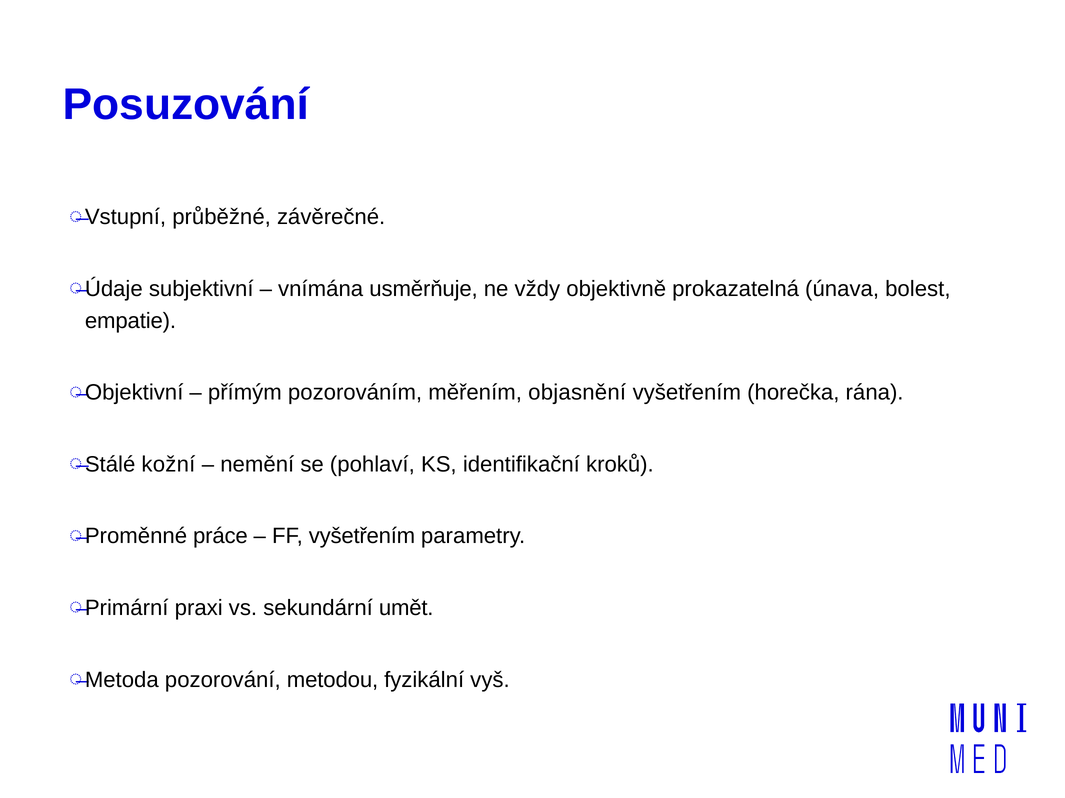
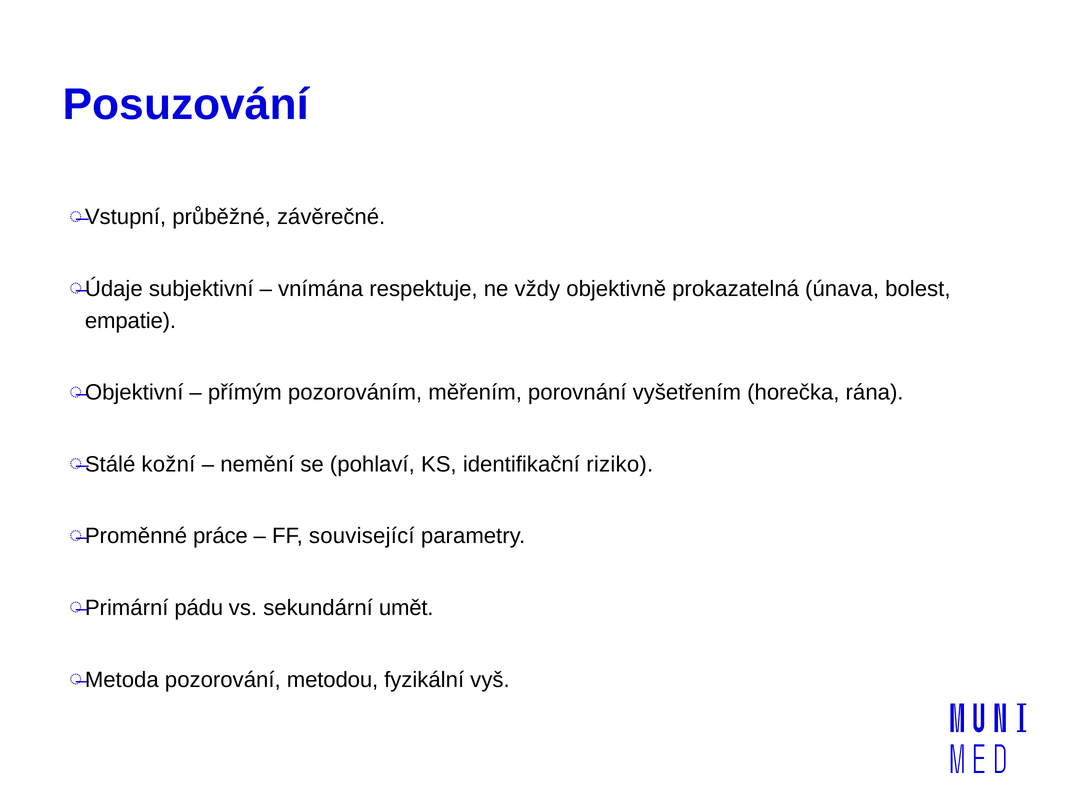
usměrňuje: usměrňuje -> respektuje (423, 289)
objasnění: objasnění -> porovnání (577, 393)
kroků: kroků -> riziko (620, 465)
FF vyšetřením: vyšetřením -> související (362, 537)
praxi: praxi -> pádu (199, 609)
